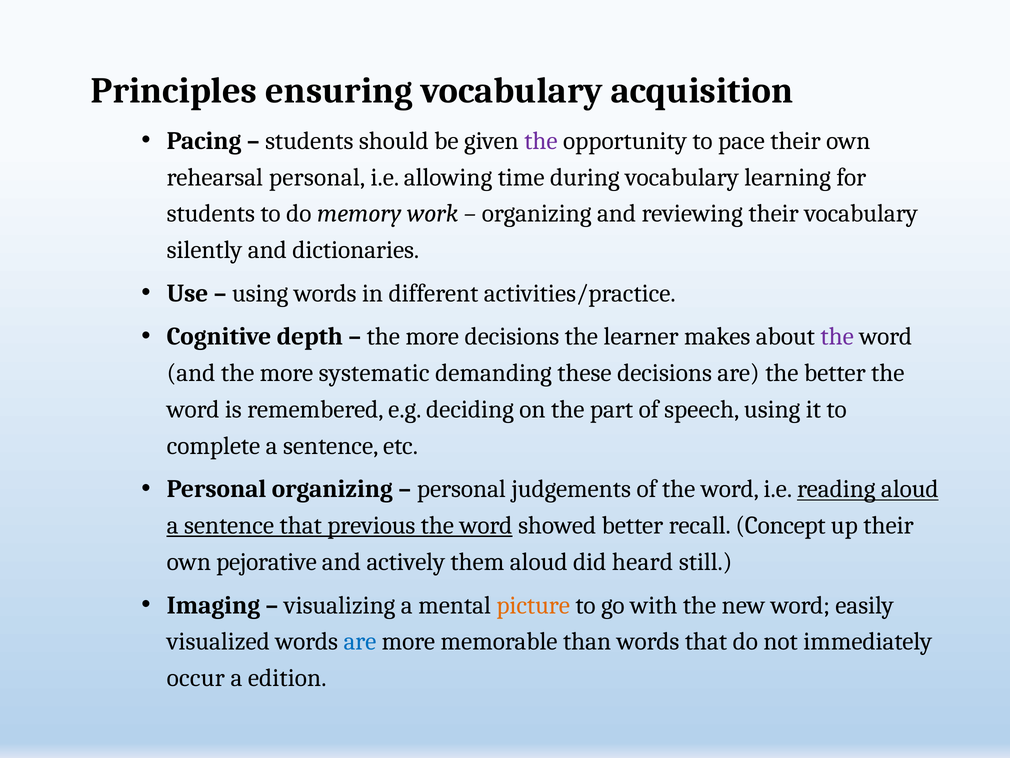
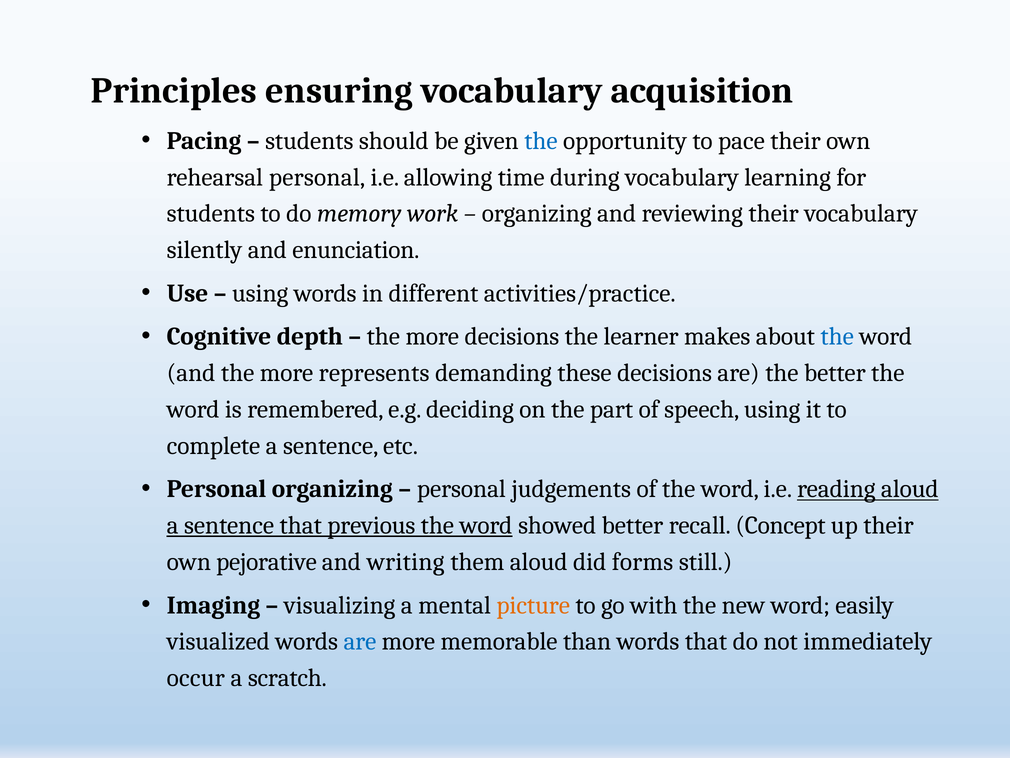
the colour: purple -> blue (541, 141)
dictionaries: dictionaries -> enunciation (356, 250)
the colour: purple -> blue (837, 336)
systematic: systematic -> represents (374, 373)
actively: actively -> writing (406, 561)
heard: heard -> forms (642, 561)
edition: edition -> scratch (287, 678)
